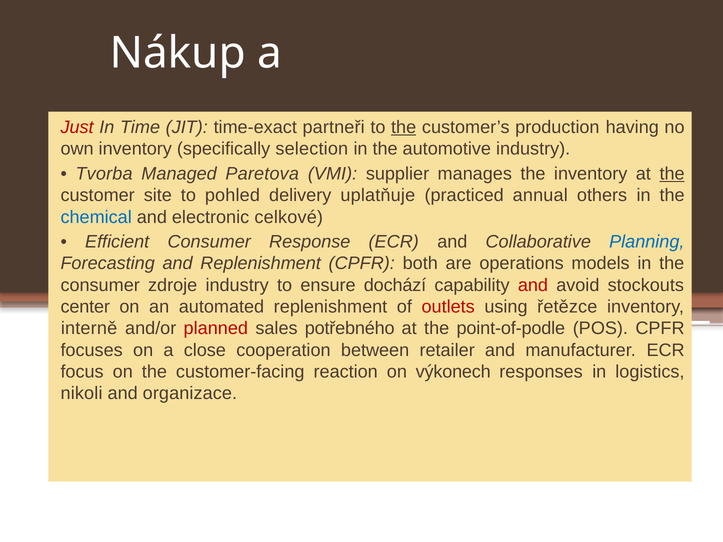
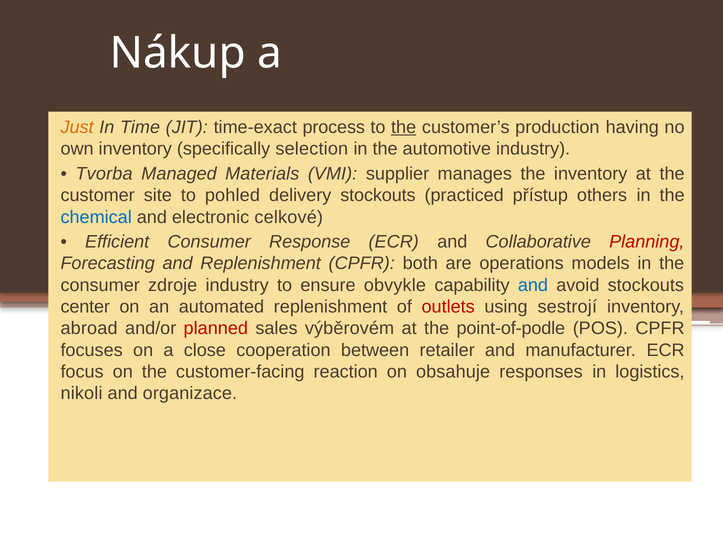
Just colour: red -> orange (77, 127)
partneři: partneři -> process (334, 127)
Paretova: Paretova -> Materials (262, 174)
the underline: present -> none (672, 174)
delivery uplatňuje: uplatňuje -> stockouts (378, 195)
annual: annual -> přístup (540, 195)
Planning colour: blue -> red (647, 242)
dochází: dochází -> obvykle (395, 285)
and colour: red -> blue (533, 285)
řetězce: řetězce -> sestrojí (567, 307)
interně: interně -> abroad (89, 329)
potřebného: potřebného -> výběrovém (350, 329)
výkonech: výkonech -> obsahuje (453, 372)
